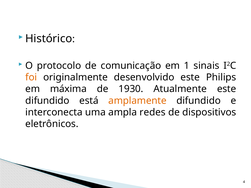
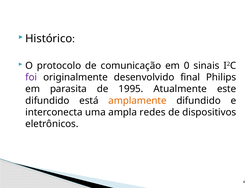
1: 1 -> 0 (187, 66)
foi colour: orange -> purple (31, 77)
desenvolvido este: este -> final (190, 77)
máxima: máxima -> parasita (68, 89)
1930: 1930 -> 1995 (131, 89)
